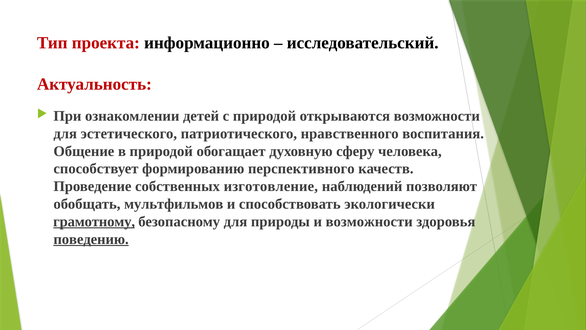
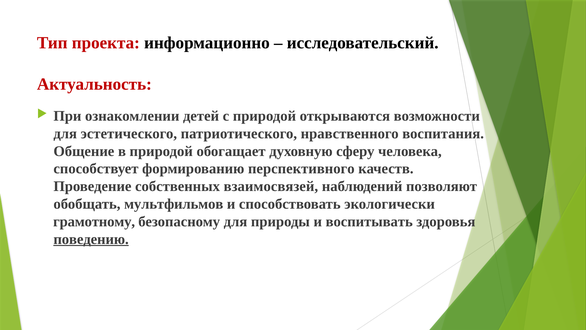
изготовление: изготовление -> взаимосвязей (271, 186)
грамотному underline: present -> none (94, 221)
и возможности: возможности -> воспитывать (369, 221)
